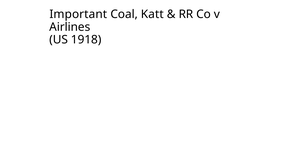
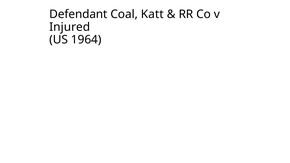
Important: Important -> Defendant (78, 14)
Airlines: Airlines -> Injured (70, 27)
1918: 1918 -> 1964 (86, 40)
